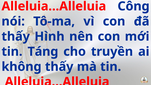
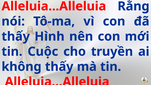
Công: Công -> Rằng (133, 6)
Táng: Táng -> Cuộc (43, 52)
